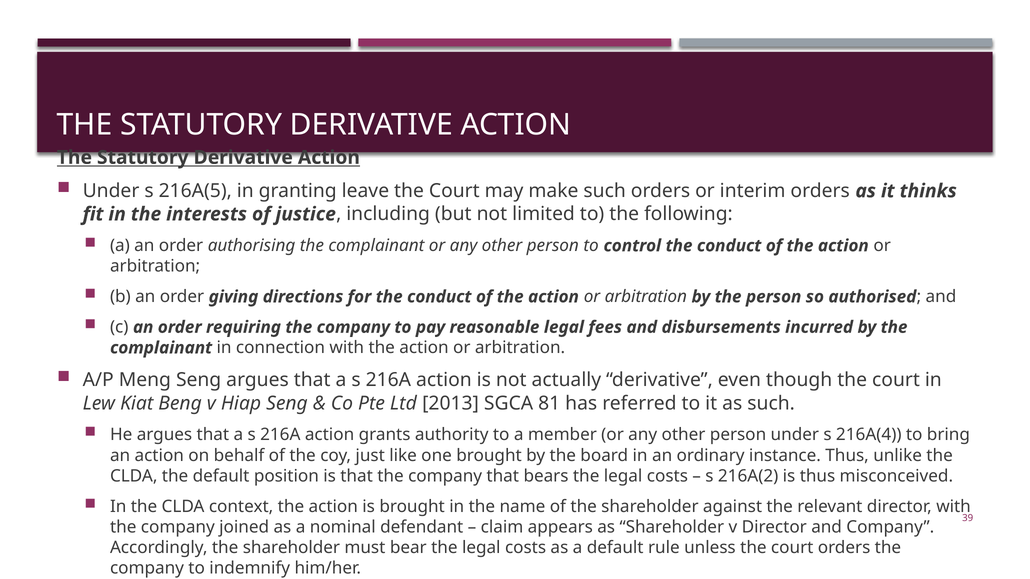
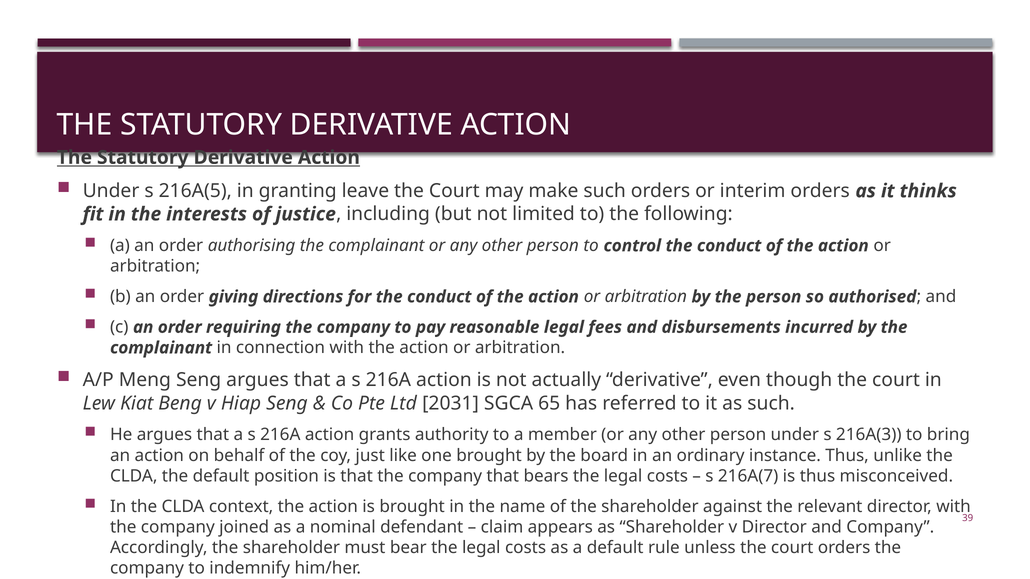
2013: 2013 -> 2031 (451, 404)
81: 81 -> 65 (549, 404)
216A(4: 216A(4 -> 216A(3 (869, 435)
216A(2: 216A(2 -> 216A(7 (748, 476)
